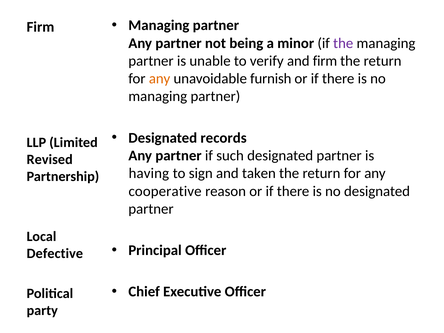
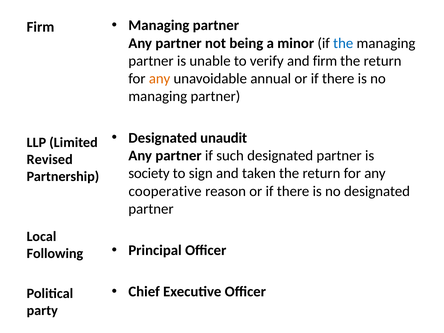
the colour: purple -> blue (343, 43)
furnish: furnish -> annual (271, 79)
records: records -> unaudit (224, 138)
having: having -> society (149, 173)
Defective: Defective -> Following (55, 253)
